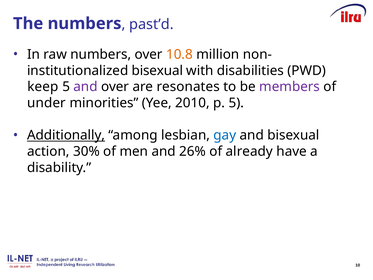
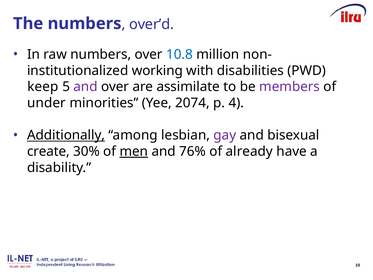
past’d: past’d -> over’d (152, 24)
10.8 colour: orange -> blue (179, 54)
bisexual: bisexual -> working (157, 71)
resonates: resonates -> assimilate (188, 87)
2010: 2010 -> 2074 (192, 103)
p 5: 5 -> 4 (236, 103)
gay colour: blue -> purple (225, 135)
action: action -> create (48, 151)
men underline: none -> present (134, 151)
26%: 26% -> 76% (193, 151)
